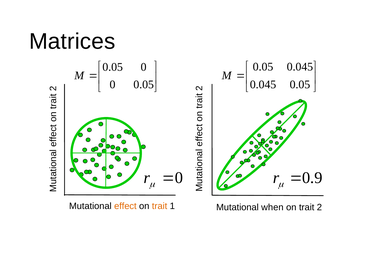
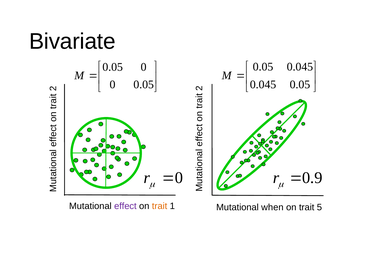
Matrices: Matrices -> Bivariate (72, 41)
effect colour: orange -> purple (125, 206)
trait 2: 2 -> 5 (319, 207)
